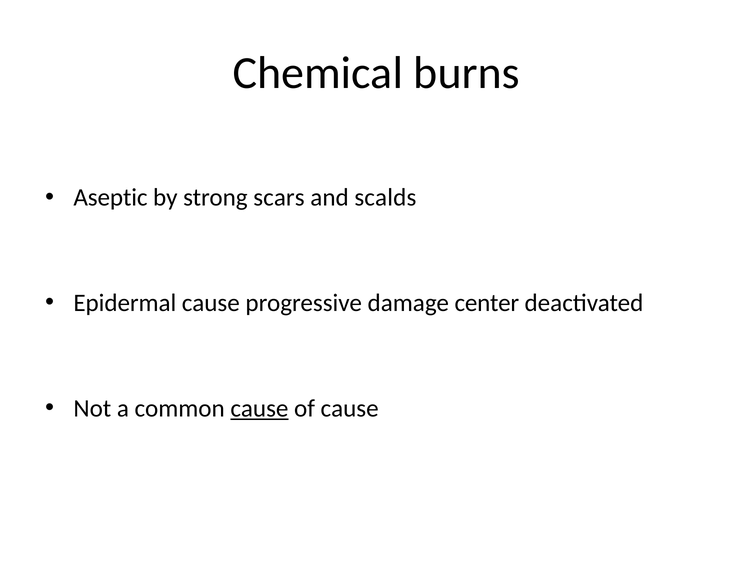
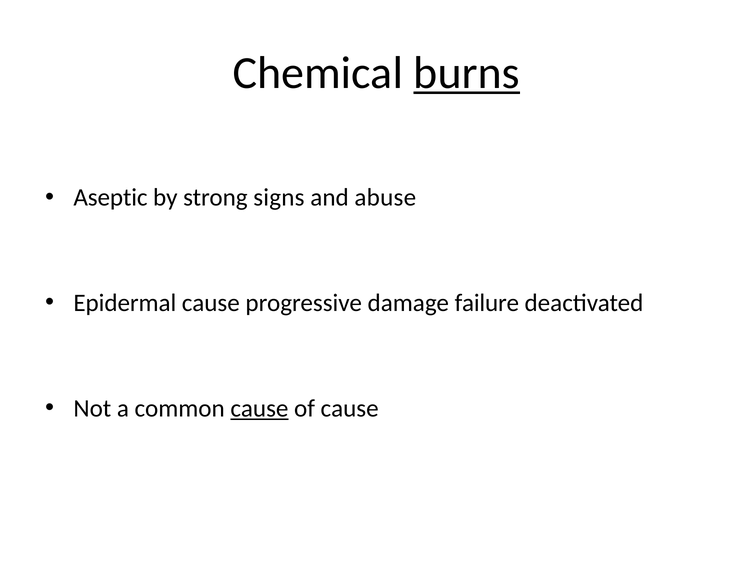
burns underline: none -> present (467, 73)
scars: scars -> signs (279, 198)
scalds: scalds -> abuse (385, 198)
center: center -> failure (487, 303)
